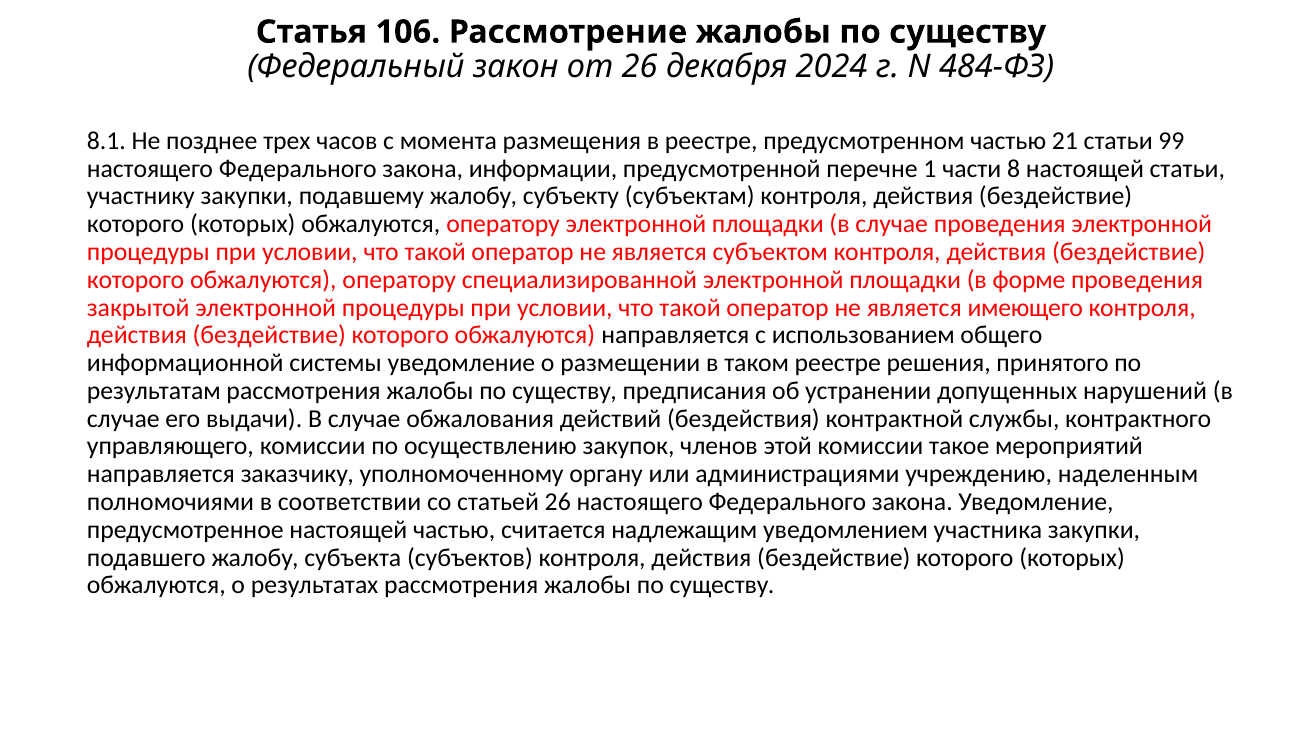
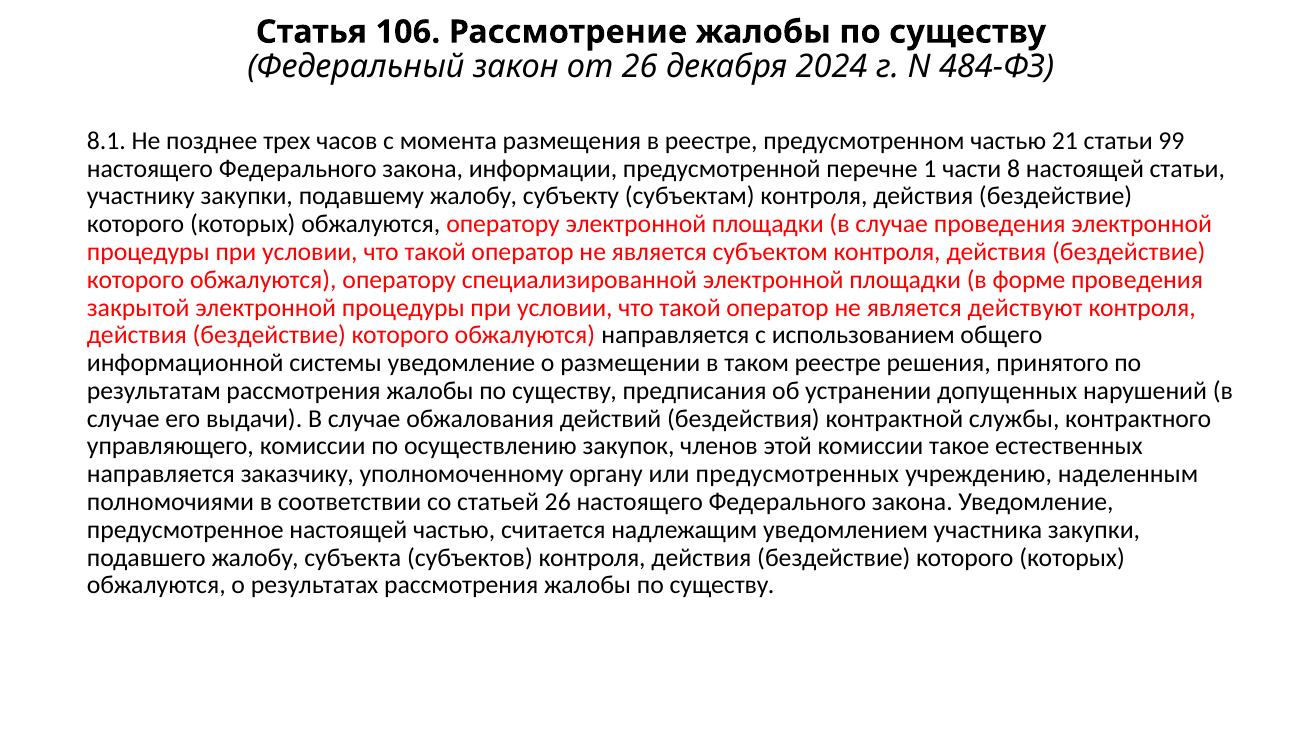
имеющего: имеющего -> действуют (1025, 308)
мероприятий: мероприятий -> естественных (1069, 447)
администрациями: администрациями -> предусмотренных (797, 474)
